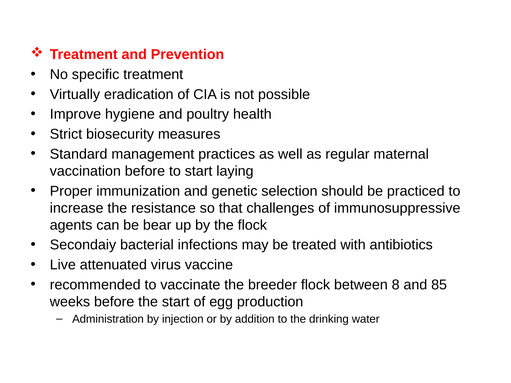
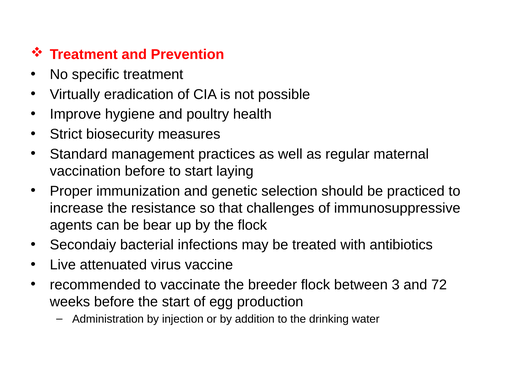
8: 8 -> 3 (396, 285)
85: 85 -> 72 (439, 285)
